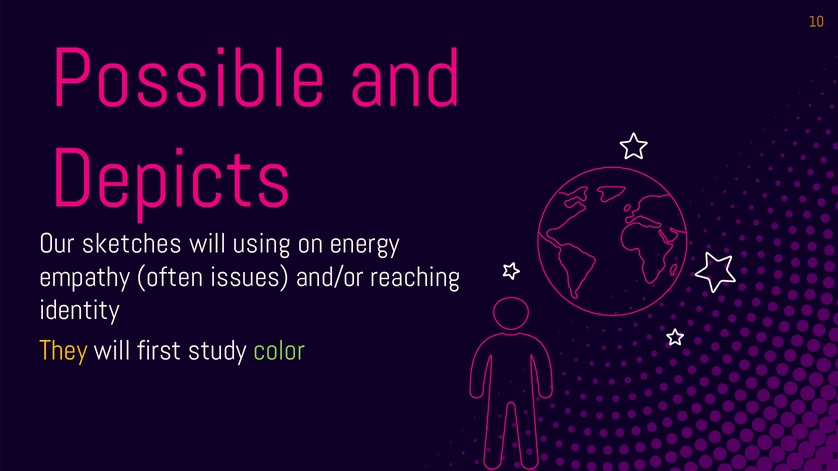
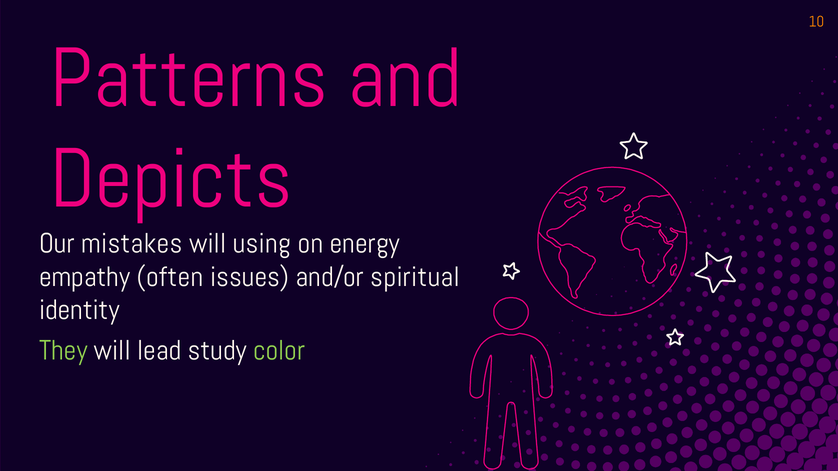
Possible: Possible -> Patterns (189, 79)
sketches: sketches -> mistakes (132, 243)
reaching: reaching -> spiritual (415, 277)
They colour: yellow -> light green (63, 351)
first: first -> lead (159, 351)
